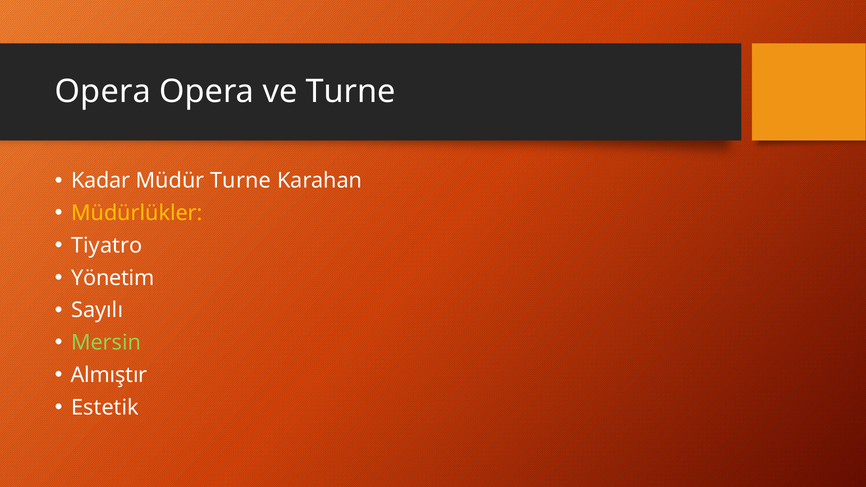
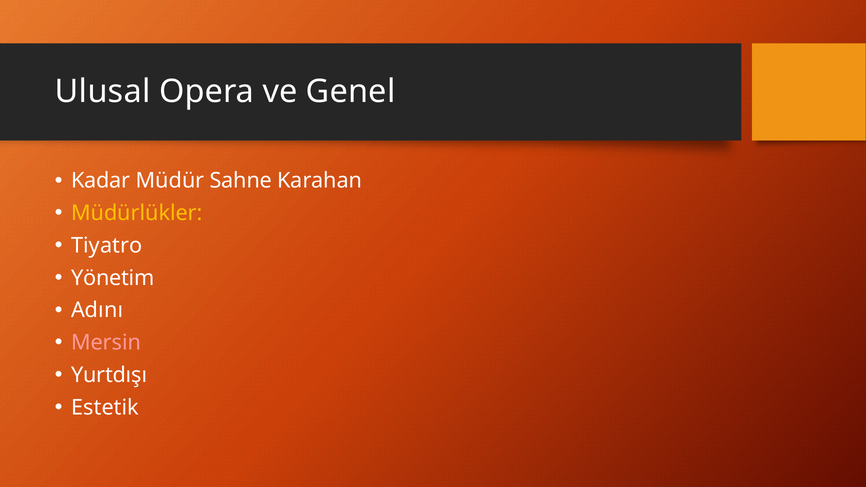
Opera: Opera -> Ulusal (103, 92)
ve Turne: Turne -> Genel (351, 92)
Müdür Turne: Turne -> Sahne (241, 181)
Sayılı: Sayılı -> Adını (97, 310)
Mersin colour: light green -> pink (106, 343)
Almıştır: Almıştır -> Yurtdışı (109, 375)
